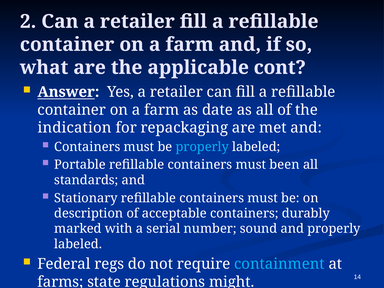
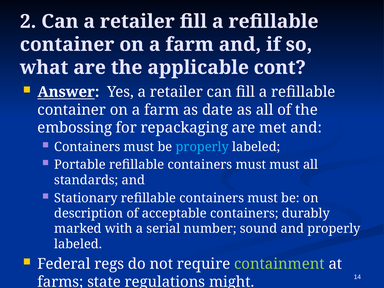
indication: indication -> embossing (75, 128)
must been: been -> must (285, 165)
containment colour: light blue -> light green (279, 264)
